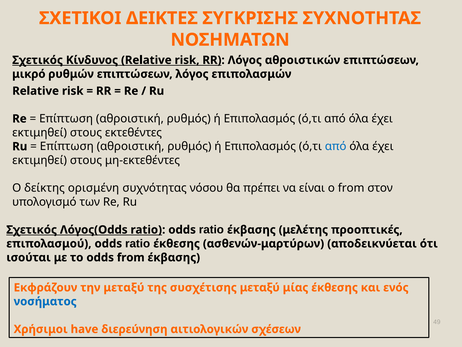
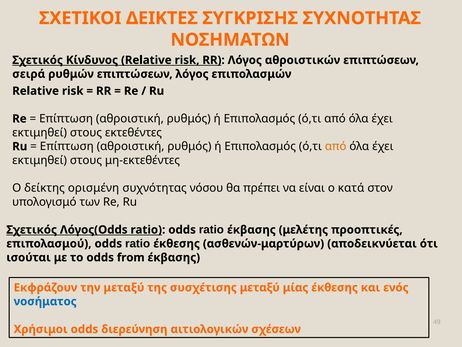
μικρό: μικρό -> σειρά (29, 74)
από colour: blue -> orange (336, 146)
ο from: from -> κατά (351, 188)
Χρήσιμοι have: have -> odds (84, 329)
